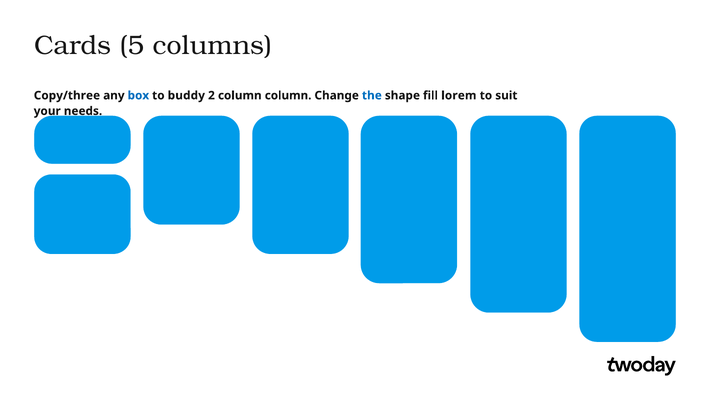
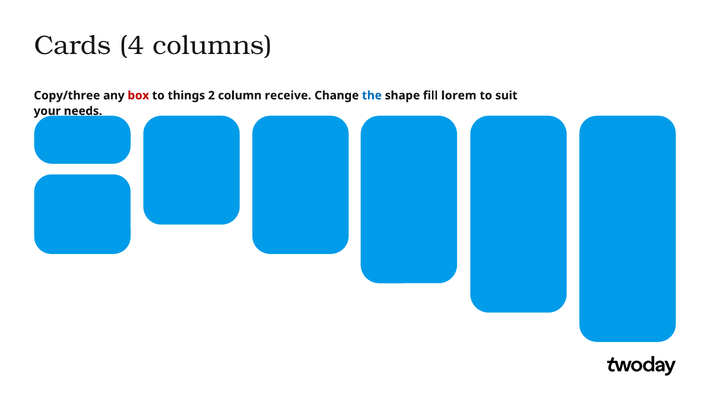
5: 5 -> 4 (132, 46)
box colour: blue -> red (138, 96)
buddy: buddy -> things (186, 96)
column column: column -> receive (288, 96)
